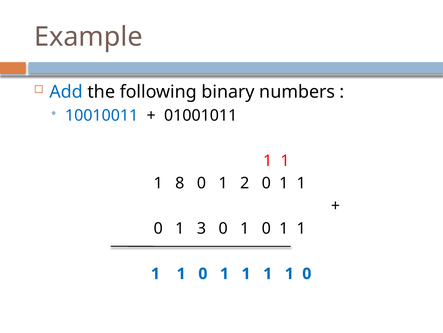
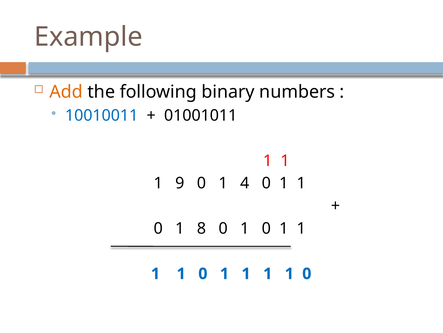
Add colour: blue -> orange (66, 92)
8: 8 -> 9 (180, 183)
2: 2 -> 4 (245, 183)
3: 3 -> 8 (201, 228)
